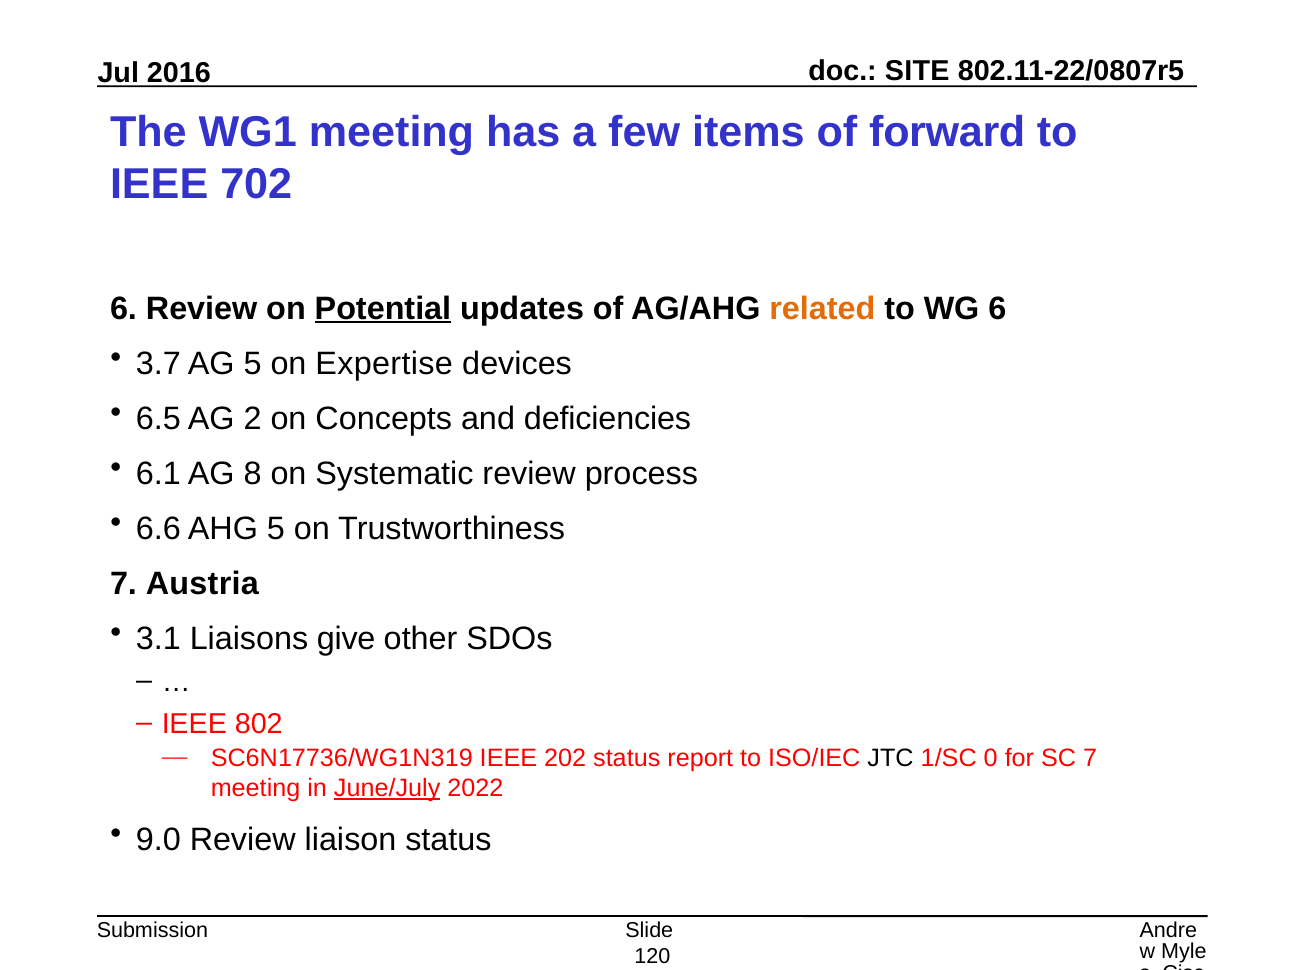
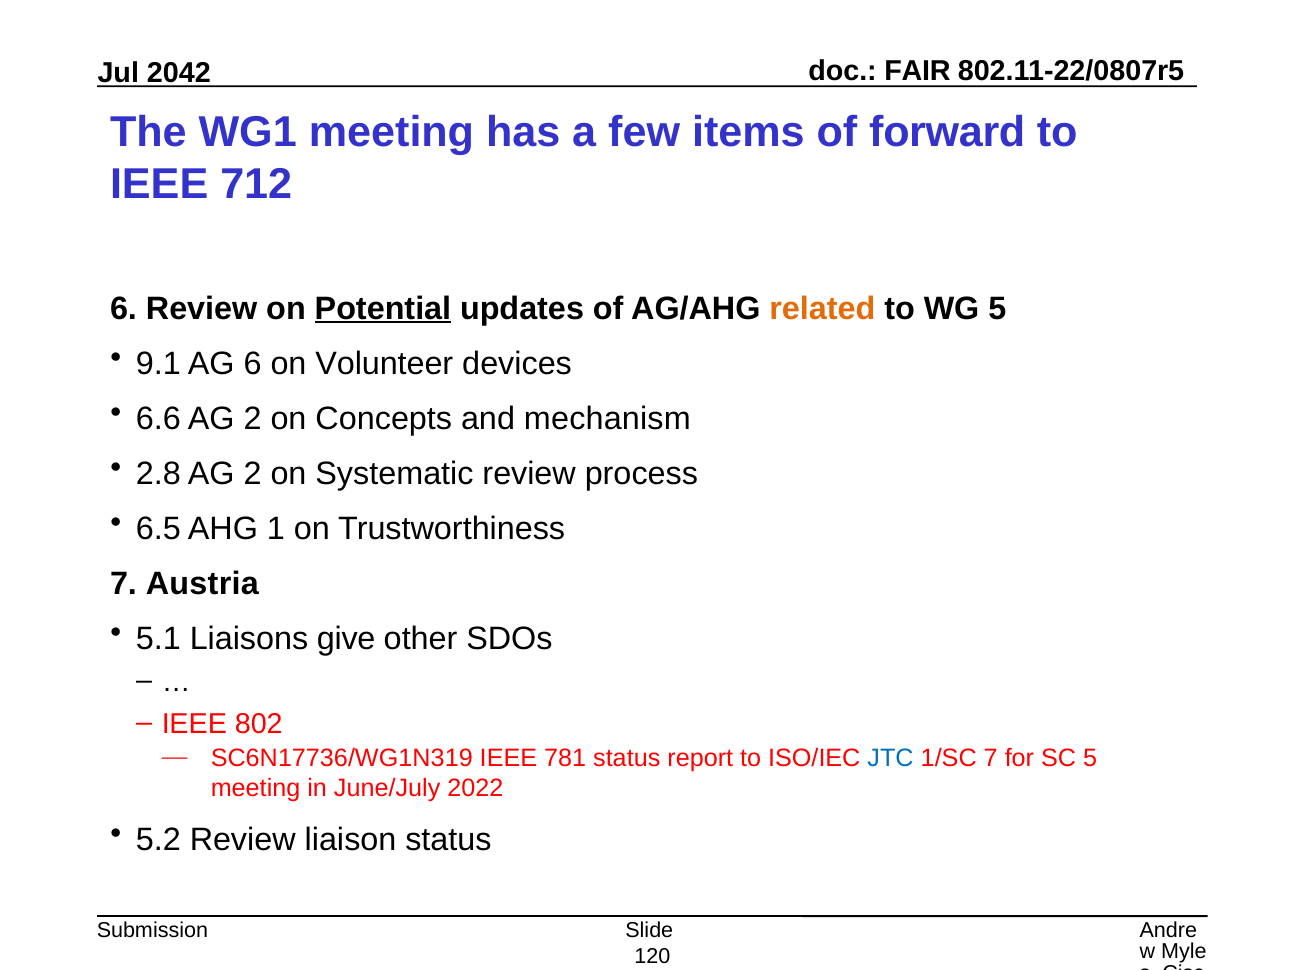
SITE: SITE -> FAIR (918, 71)
2016: 2016 -> 2042 (179, 74)
702: 702 -> 712 (256, 184)
WG 6: 6 -> 5 (997, 309)
3.7: 3.7 -> 9.1 (158, 364)
AG 5: 5 -> 6 (253, 364)
Expertise: Expertise -> Volunteer (384, 364)
6.5: 6.5 -> 6.6 (158, 419)
deficiencies: deficiencies -> mechanism (607, 419)
6.1: 6.1 -> 2.8 (158, 474)
8: 8 -> 2 (253, 474)
6.6: 6.6 -> 6.5 (158, 529)
AHG 5: 5 -> 1 (276, 529)
3.1: 3.1 -> 5.1 (158, 639)
202: 202 -> 781 (565, 759)
JTC colour: black -> blue (890, 759)
1/SC 0: 0 -> 7 (991, 759)
SC 7: 7 -> 5 (1090, 759)
June/July underline: present -> none (387, 789)
9.0: 9.0 -> 5.2 (158, 840)
